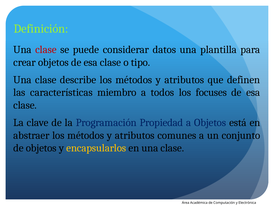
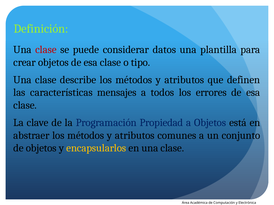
miembro: miembro -> mensajes (117, 93)
focuses: focuses -> errores (211, 93)
